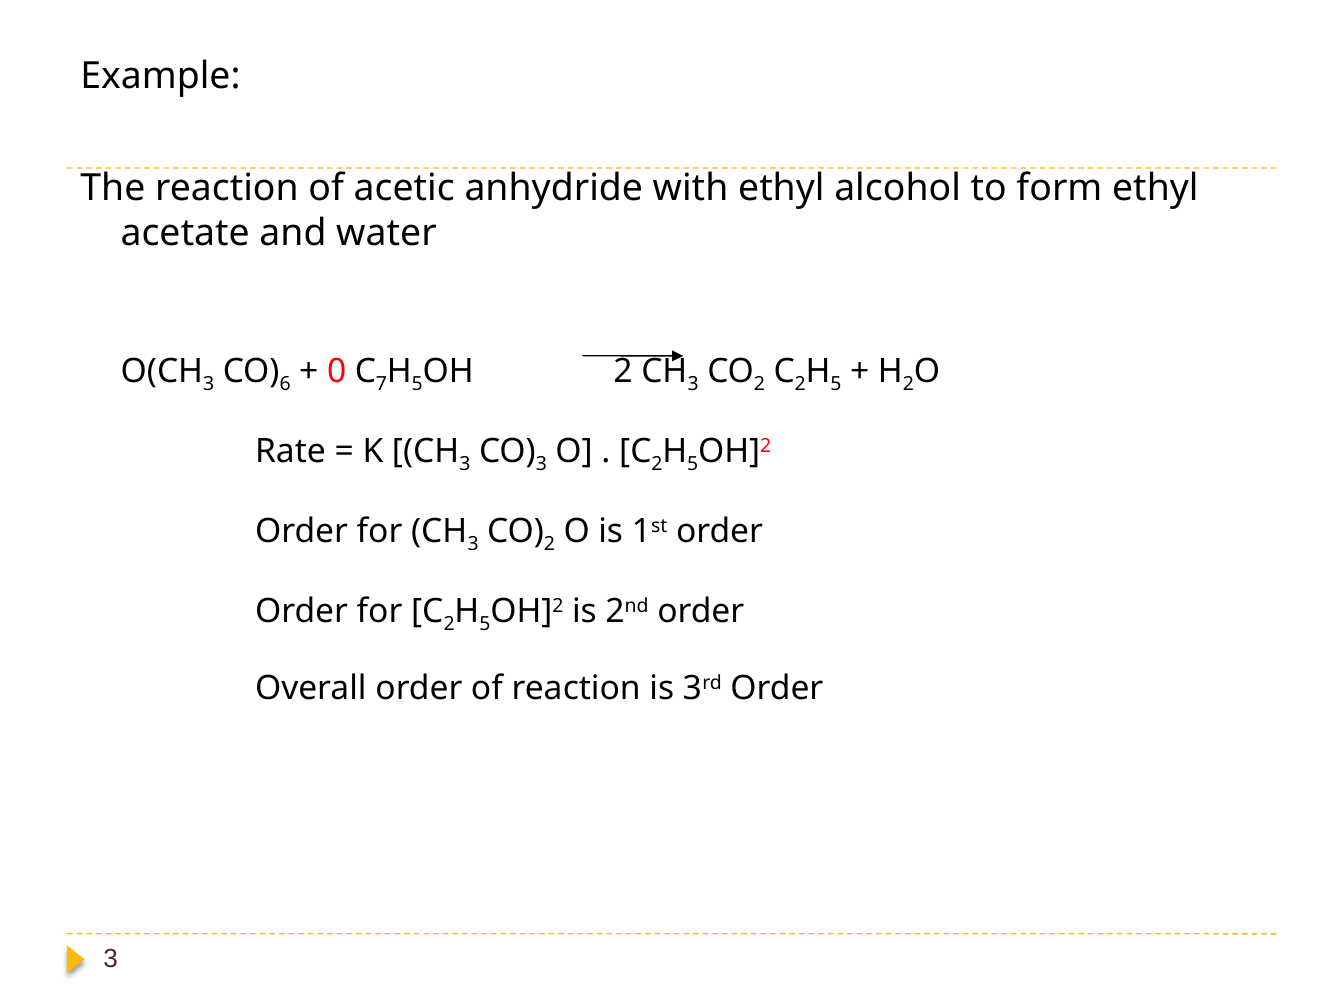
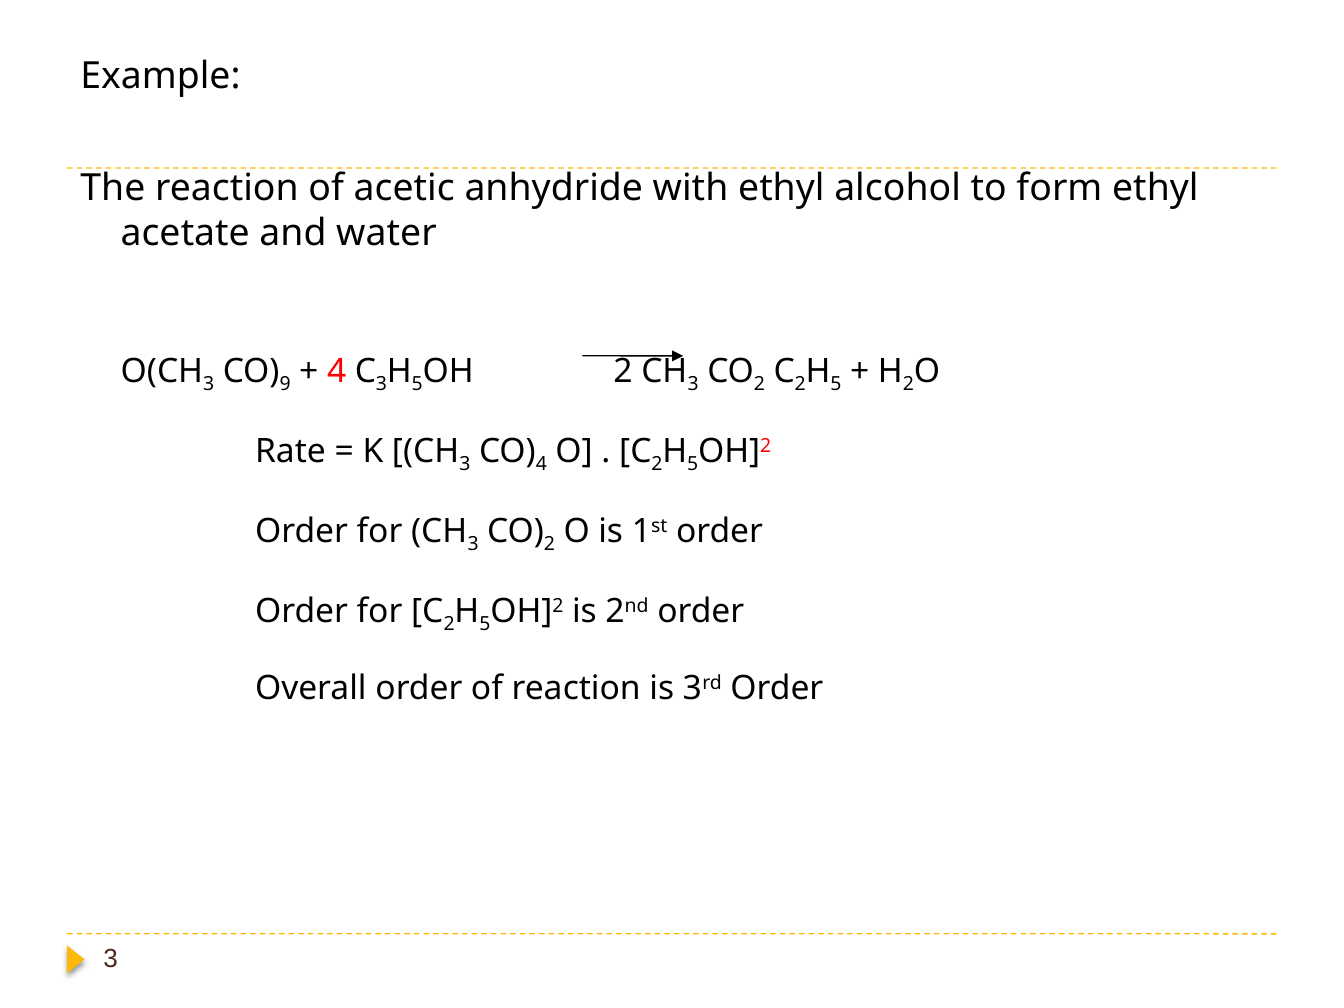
6: 6 -> 9 (285, 385)
0: 0 -> 4 (337, 371)
7: 7 -> 3 (381, 385)
3: 3 -> 4 (541, 464)
